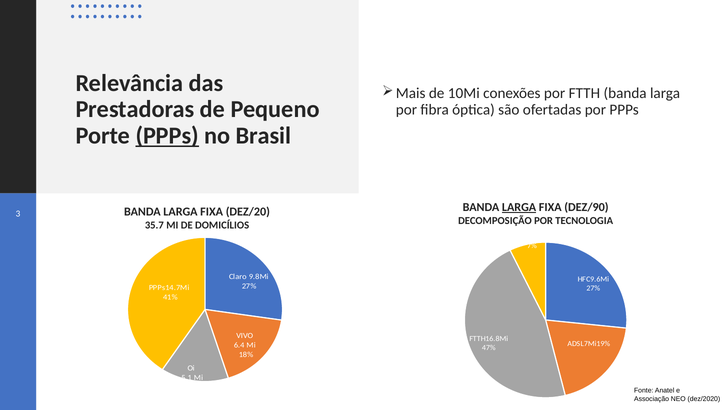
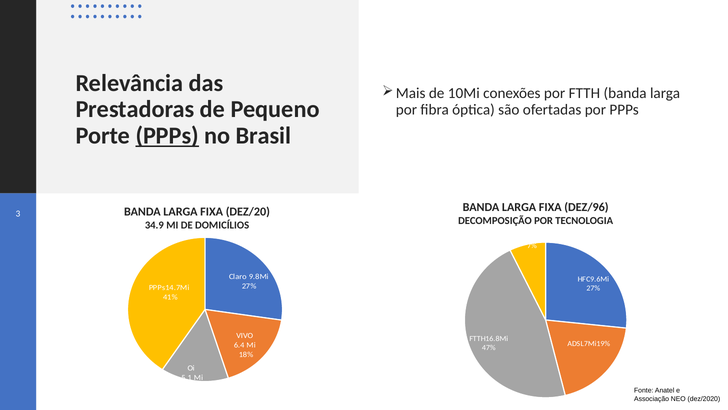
LARGA underline: present -> none (519, 207)
DEZ/90: DEZ/90 -> DEZ/96 (586, 207)
35.7: 35.7 -> 34.9 (154, 225)
